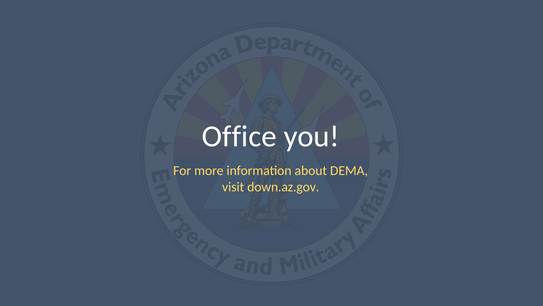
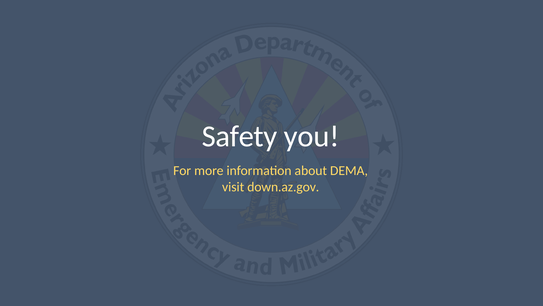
Office: Office -> Safety (240, 136)
